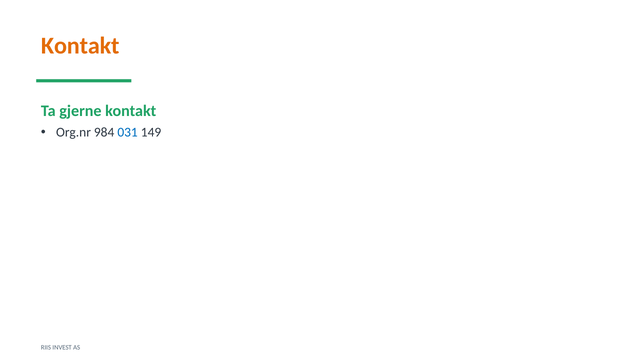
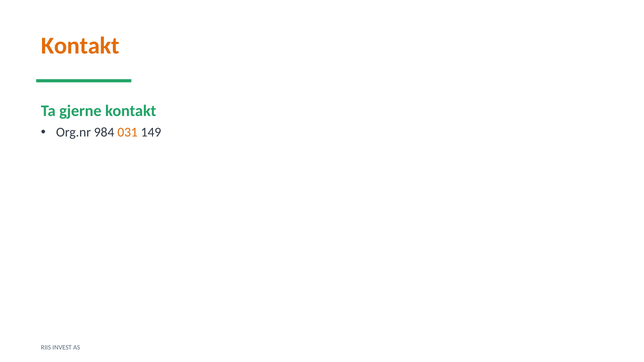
031 colour: blue -> orange (128, 132)
